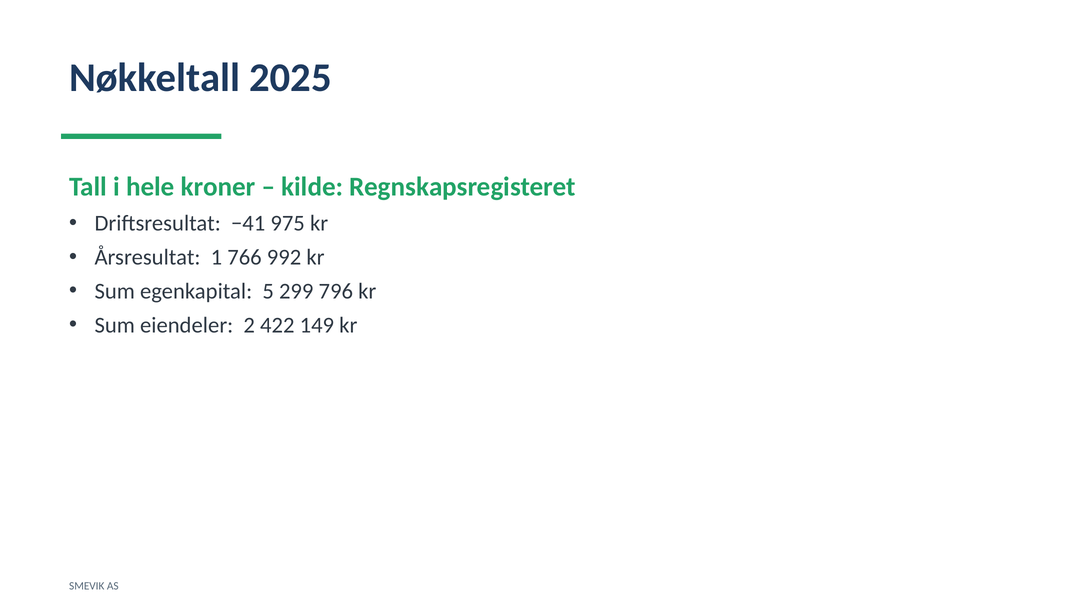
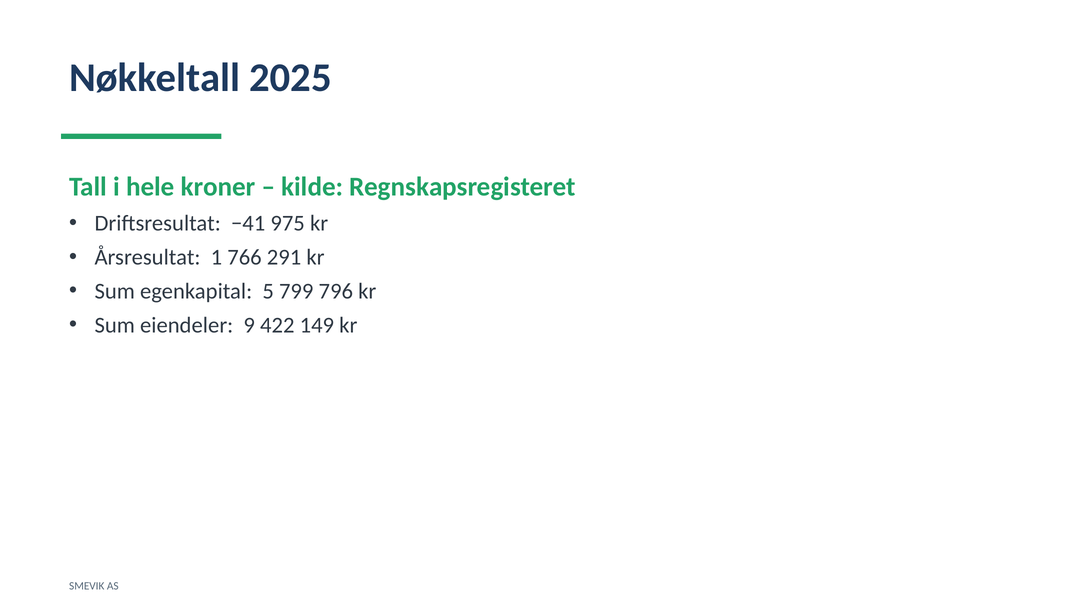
992: 992 -> 291 (284, 257)
299: 299 -> 799 (296, 291)
2: 2 -> 9 (249, 325)
